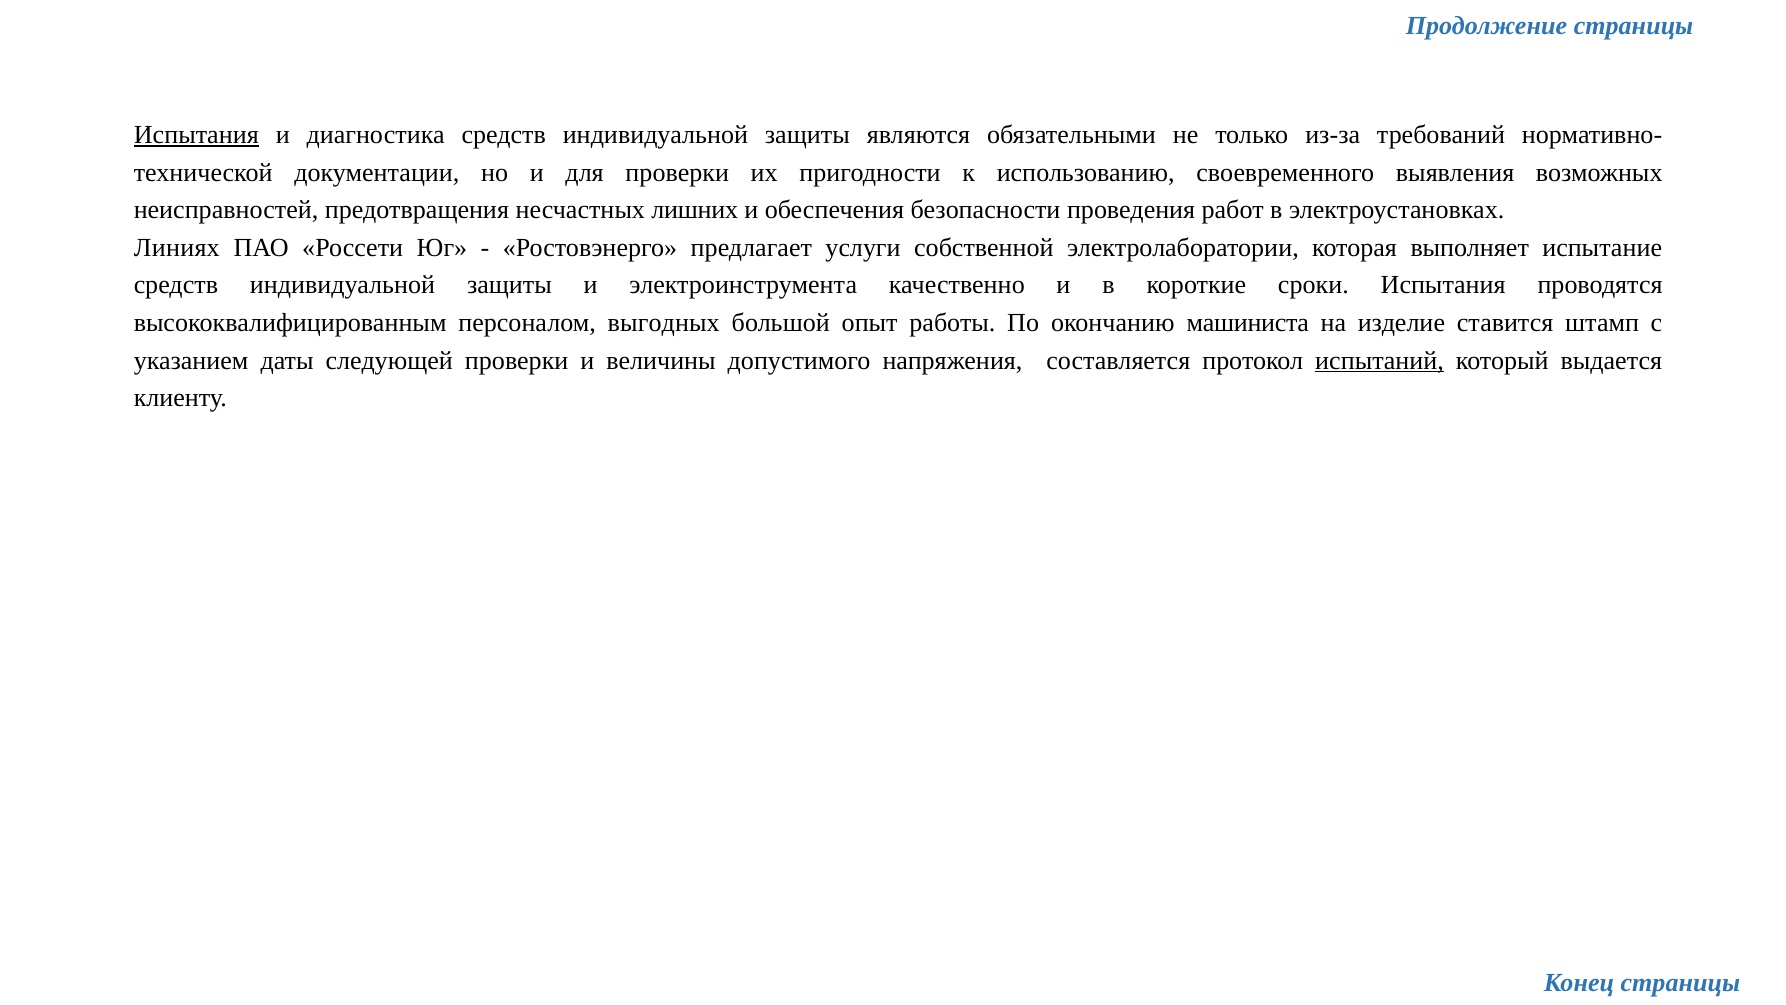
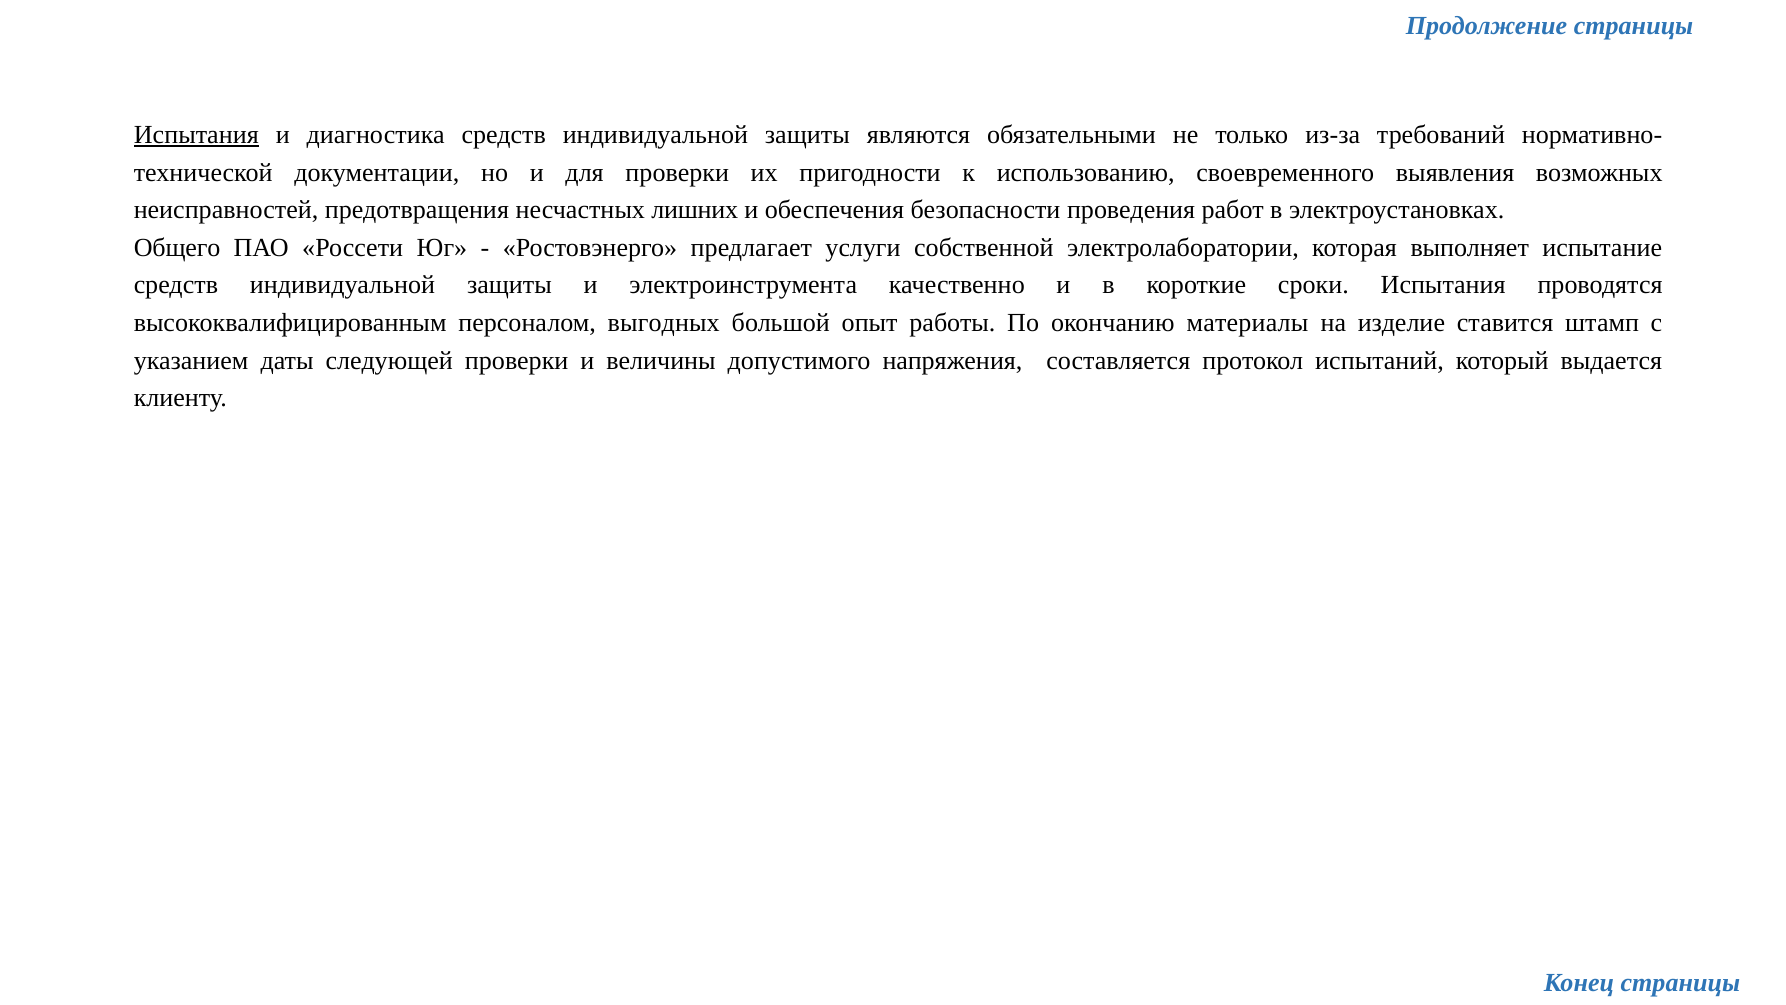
Линиях: Линиях -> Общего (177, 248)
машиниста: машиниста -> материалы (1247, 323)
испытаний underline: present -> none (1380, 360)
